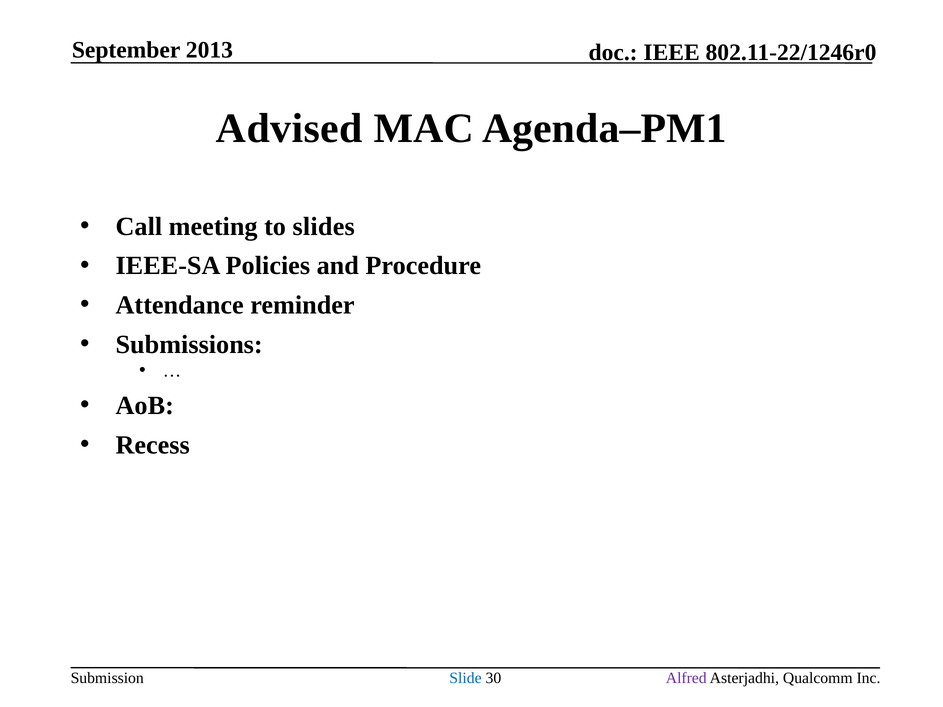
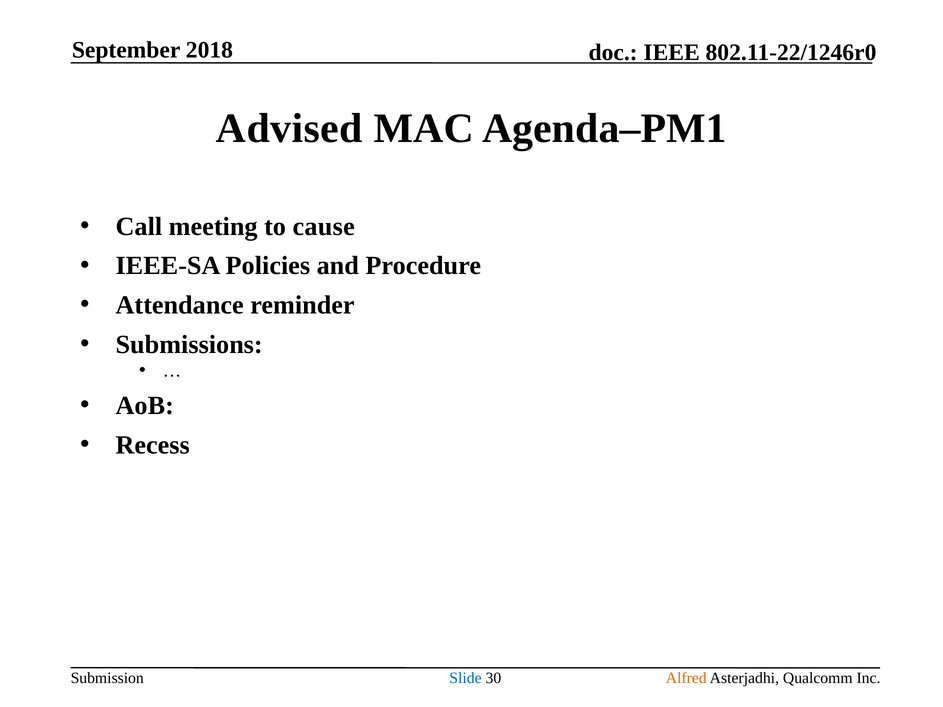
2013: 2013 -> 2018 (209, 50)
slides: slides -> cause (324, 227)
Alfred colour: purple -> orange (686, 678)
